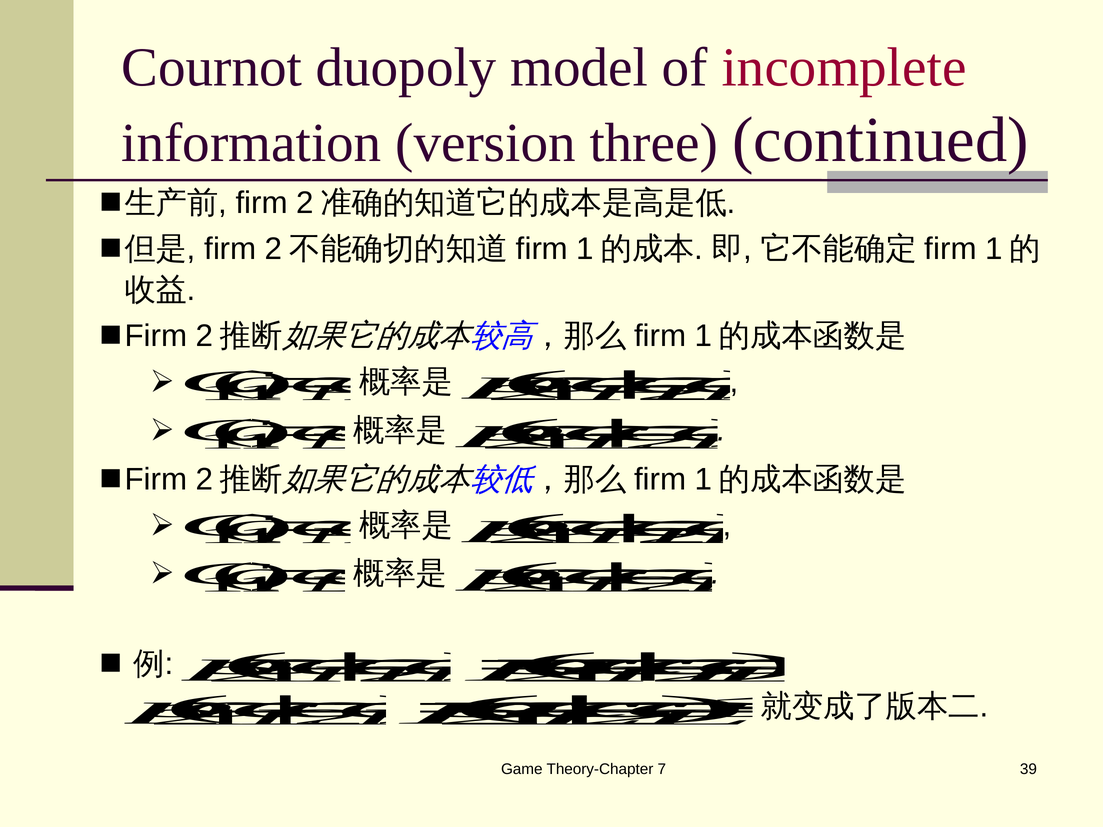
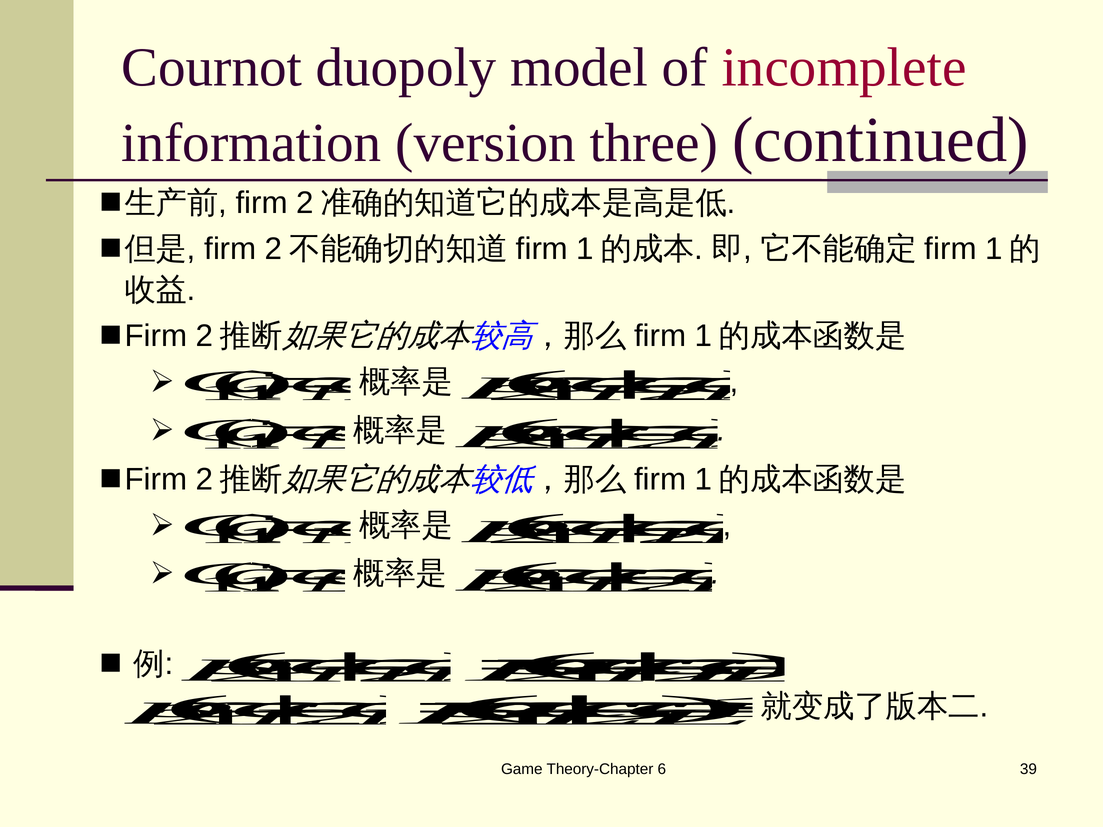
7: 7 -> 6 (662, 770)
